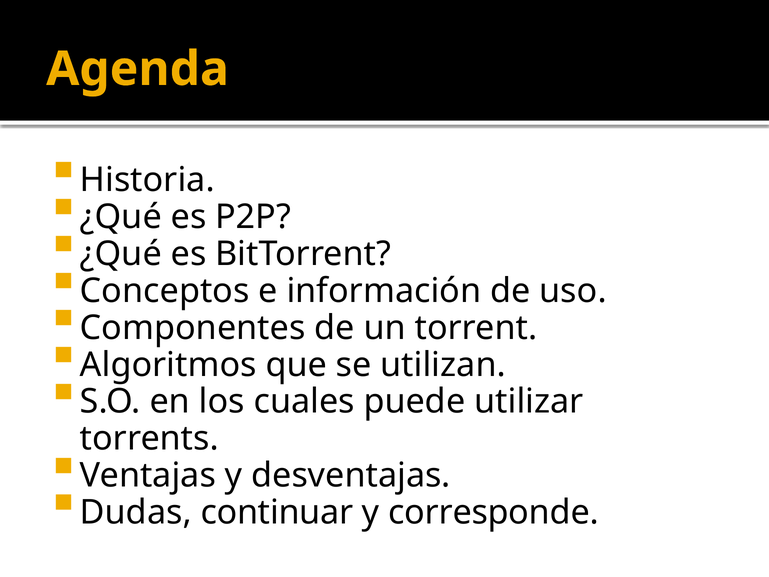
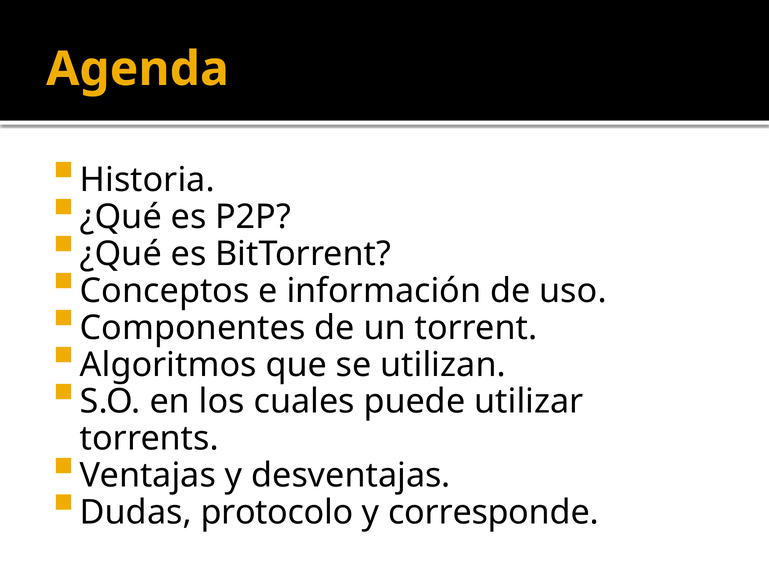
continuar: continuar -> protocolo (277, 512)
